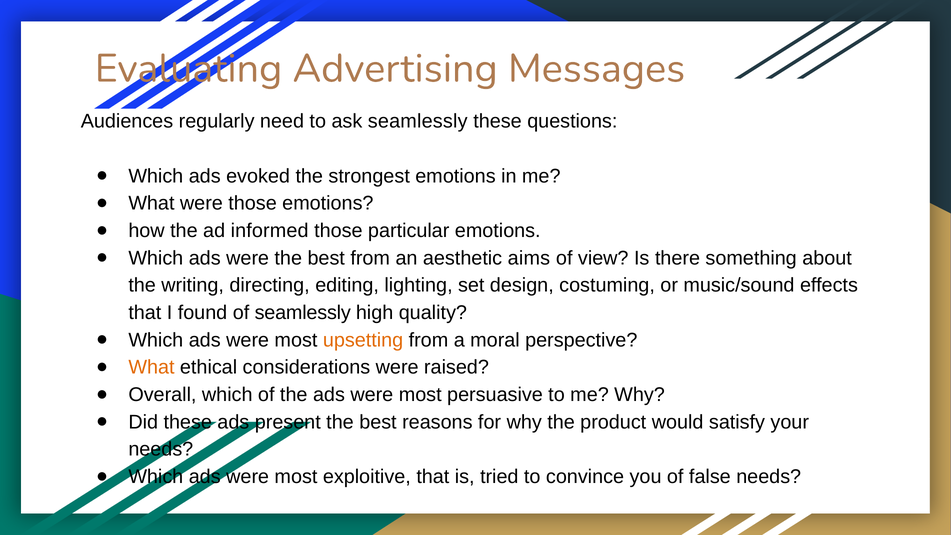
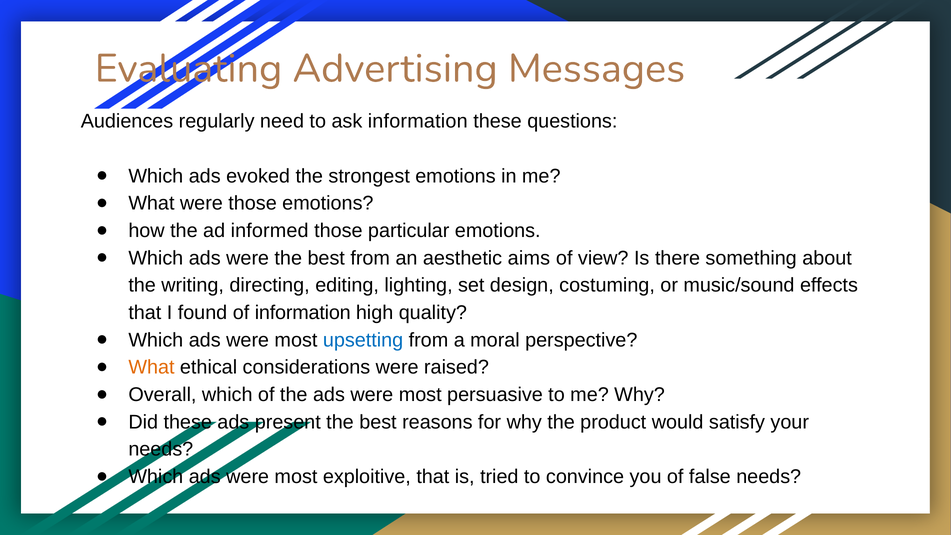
ask seamlessly: seamlessly -> information (418, 121)
of seamlessly: seamlessly -> information (303, 313)
upsetting colour: orange -> blue (363, 340)
